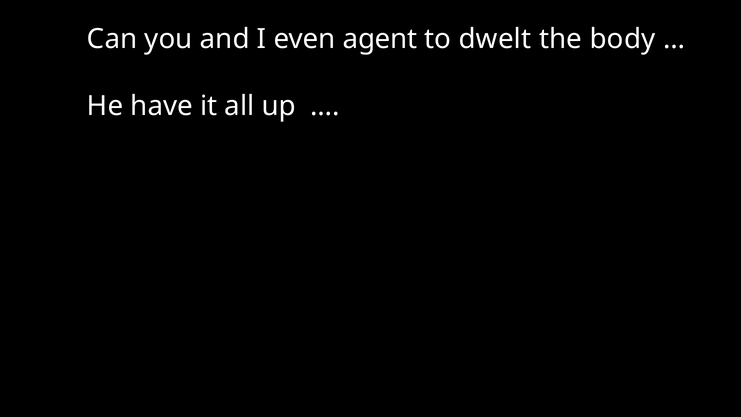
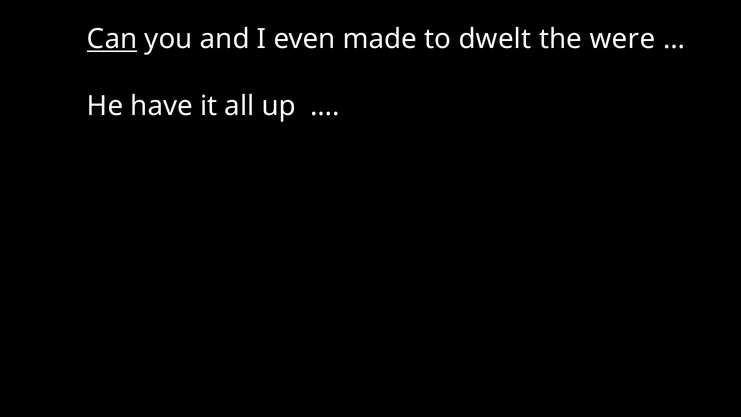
Can underline: none -> present (112, 39)
agent: agent -> made (380, 39)
body: body -> were (623, 39)
